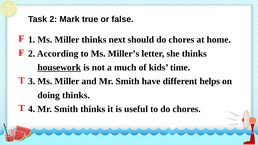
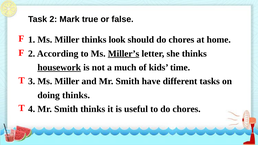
next: next -> look (117, 40)
Miller’s underline: none -> present (124, 54)
helps: helps -> tasks (210, 81)
